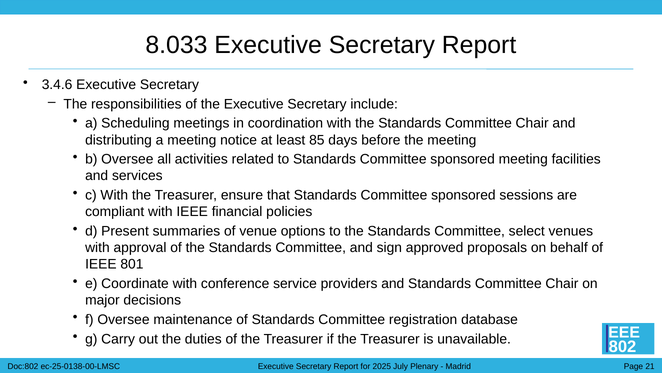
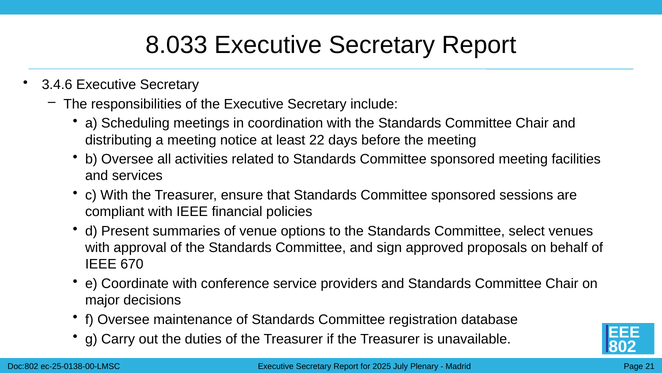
85: 85 -> 22 (317, 140)
801: 801 -> 670 (132, 264)
